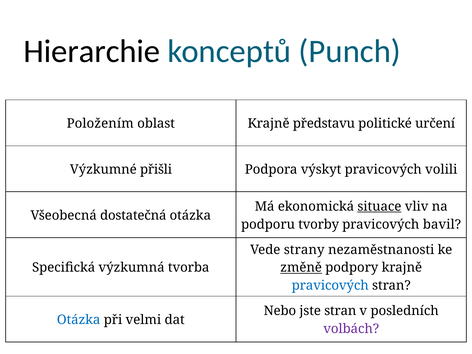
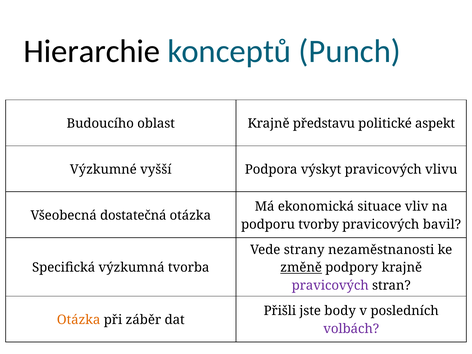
Položením: Položením -> Budoucího (100, 124)
určení: určení -> aspekt (435, 124)
přišli: přišli -> vyšší (156, 170)
volili: volili -> vlivu (441, 170)
situace underline: present -> none (379, 206)
pravicových colour: blue -> purple (330, 286)
Nebo: Nebo -> Přišli (280, 311)
jste stran: stran -> body (340, 311)
Otázka colour: blue -> orange (79, 320)
velmi: velmi -> záběr (143, 320)
